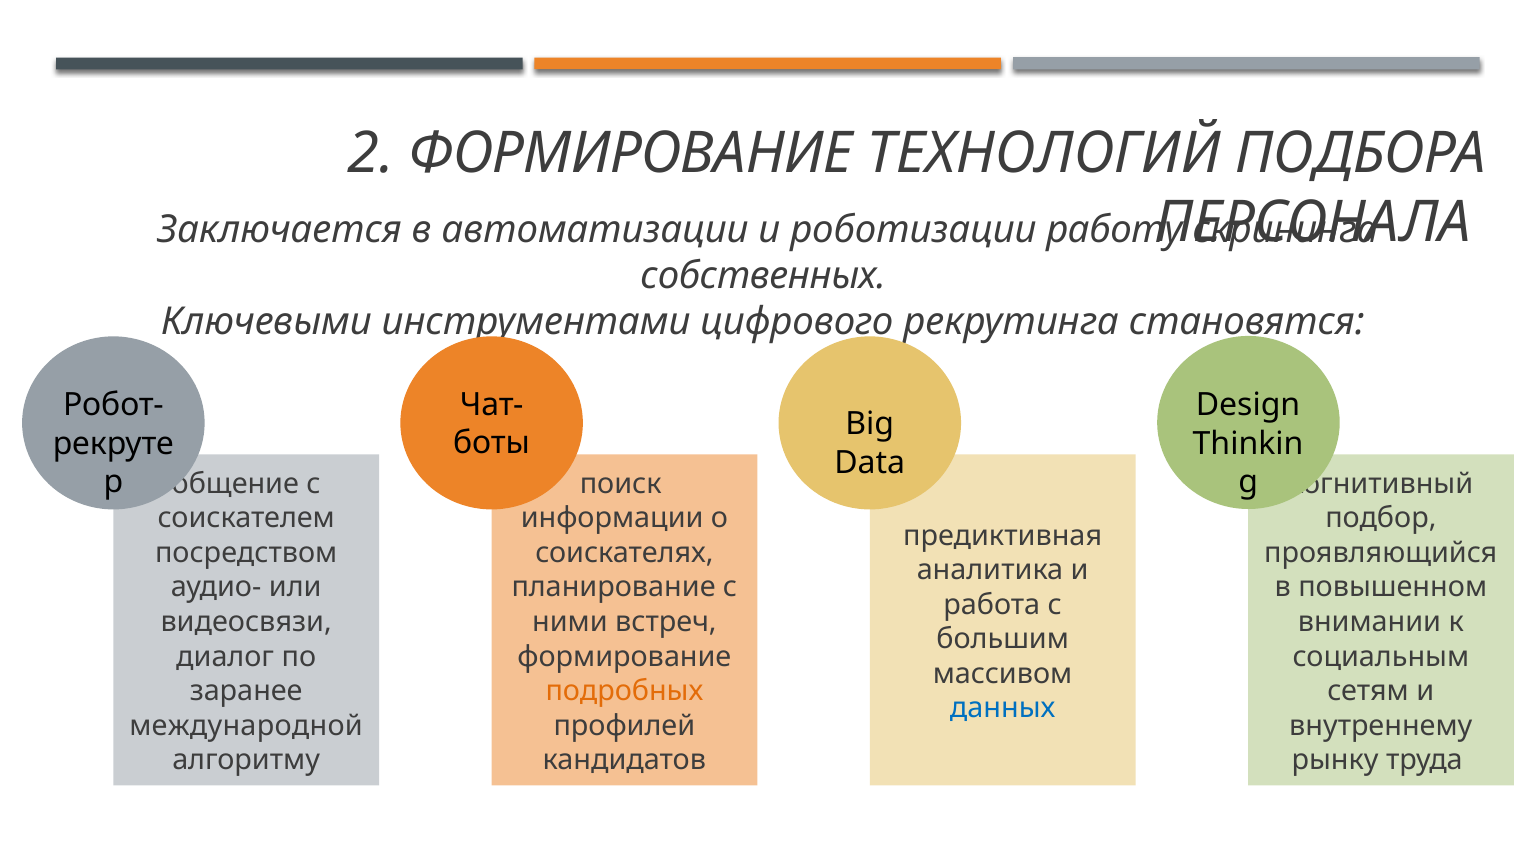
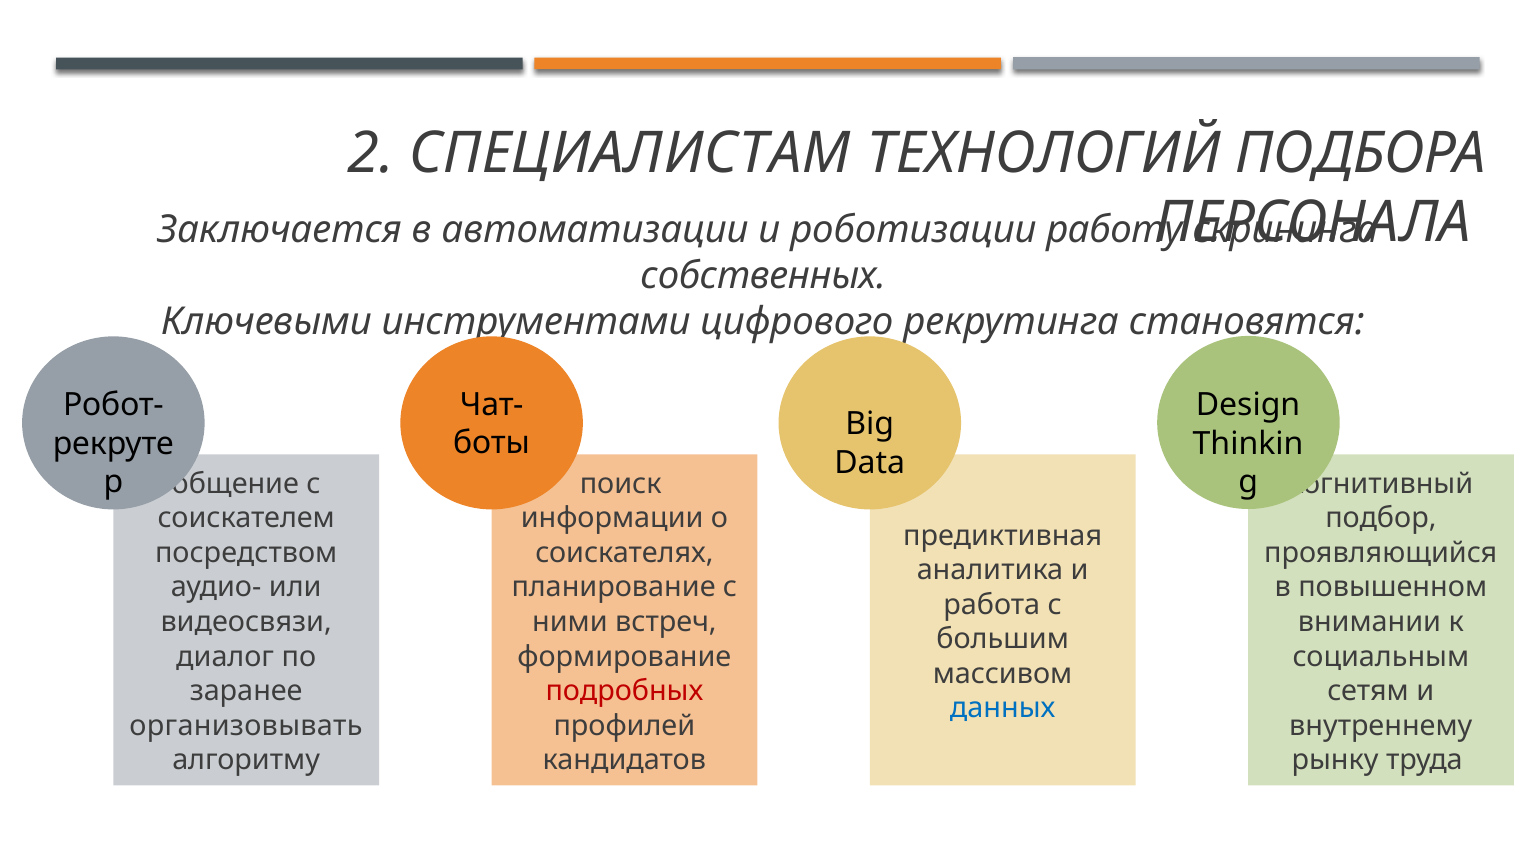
2 ФОРМИРОВАНИЕ: ФОРМИРОВАНИЕ -> СПЕЦИАЛИСТАМ (630, 153)
подробных colour: orange -> red (624, 691)
международной: международной -> организовывать (246, 726)
